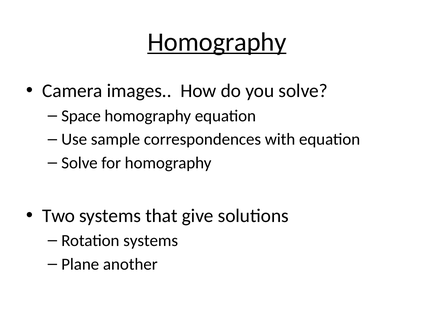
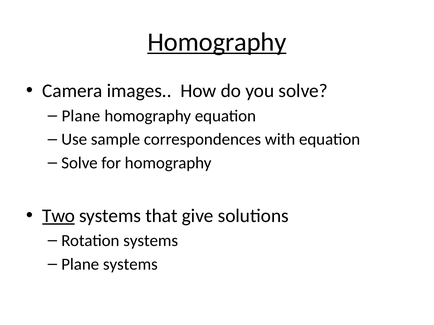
Space: Space -> Plane (81, 116)
Two underline: none -> present (59, 216)
Plane another: another -> systems (130, 265)
